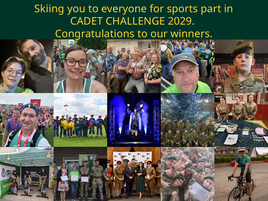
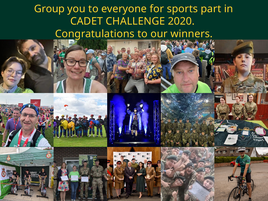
Skiing: Skiing -> Group (49, 9)
2029: 2029 -> 2020 (181, 21)
